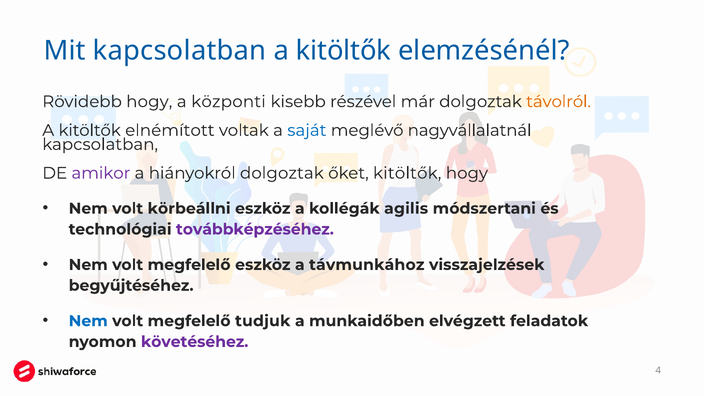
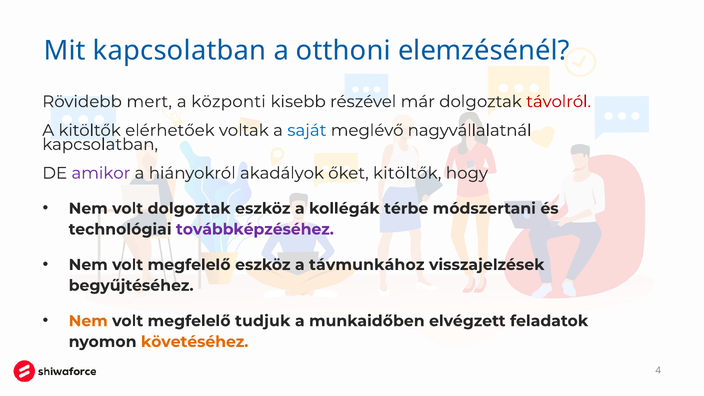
kitöltők: kitöltők -> otthoni (343, 51)
Rövidebb hogy: hogy -> mert (149, 102)
távolról colour: orange -> red (559, 102)
elnémított: elnémított -> elérhetőek (170, 130)
hiányokról dolgoztak: dolgoztak -> akadályok (282, 173)
volt körbeállni: körbeállni -> dolgoztak (189, 209)
agilis: agilis -> térbe (406, 209)
Nem colour: blue -> orange (88, 321)
követéséhez colour: purple -> orange (195, 342)
